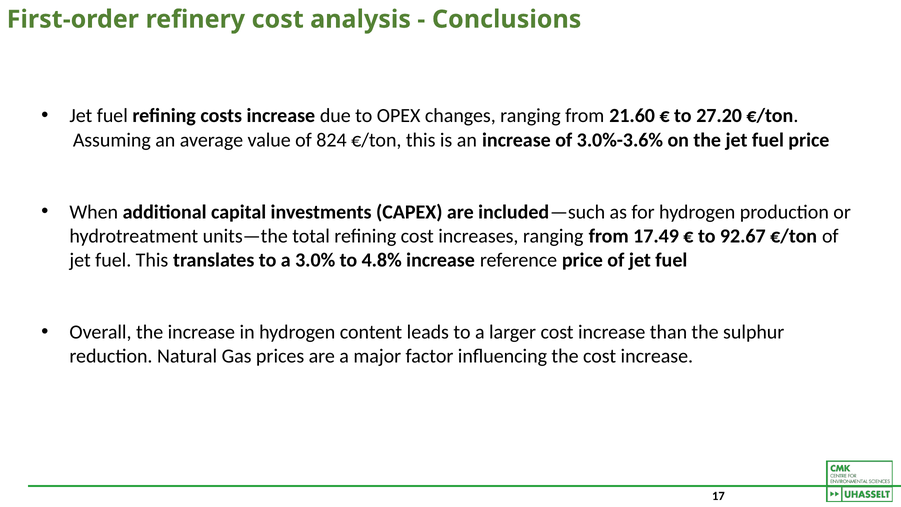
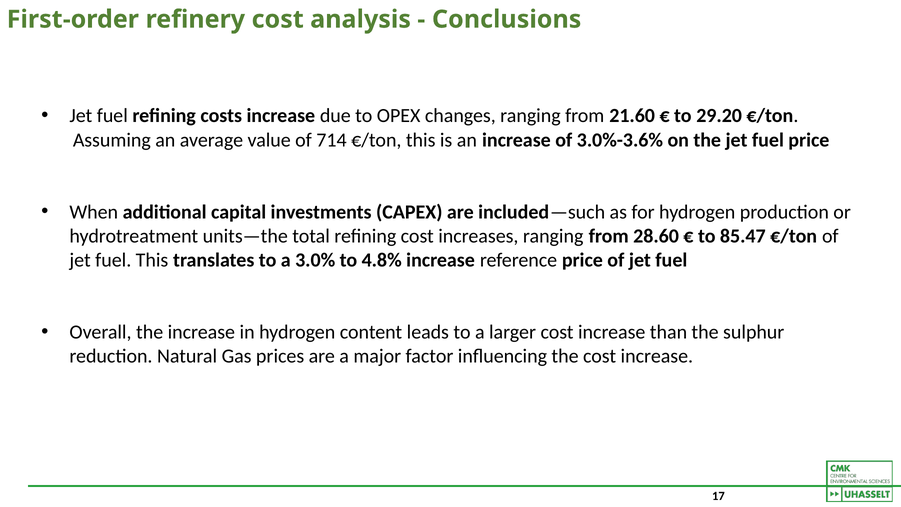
27.20: 27.20 -> 29.20 (719, 116)
824: 824 -> 714 (332, 140)
17.49: 17.49 -> 28.60 (656, 236)
92.67: 92.67 -> 85.47 (743, 236)
